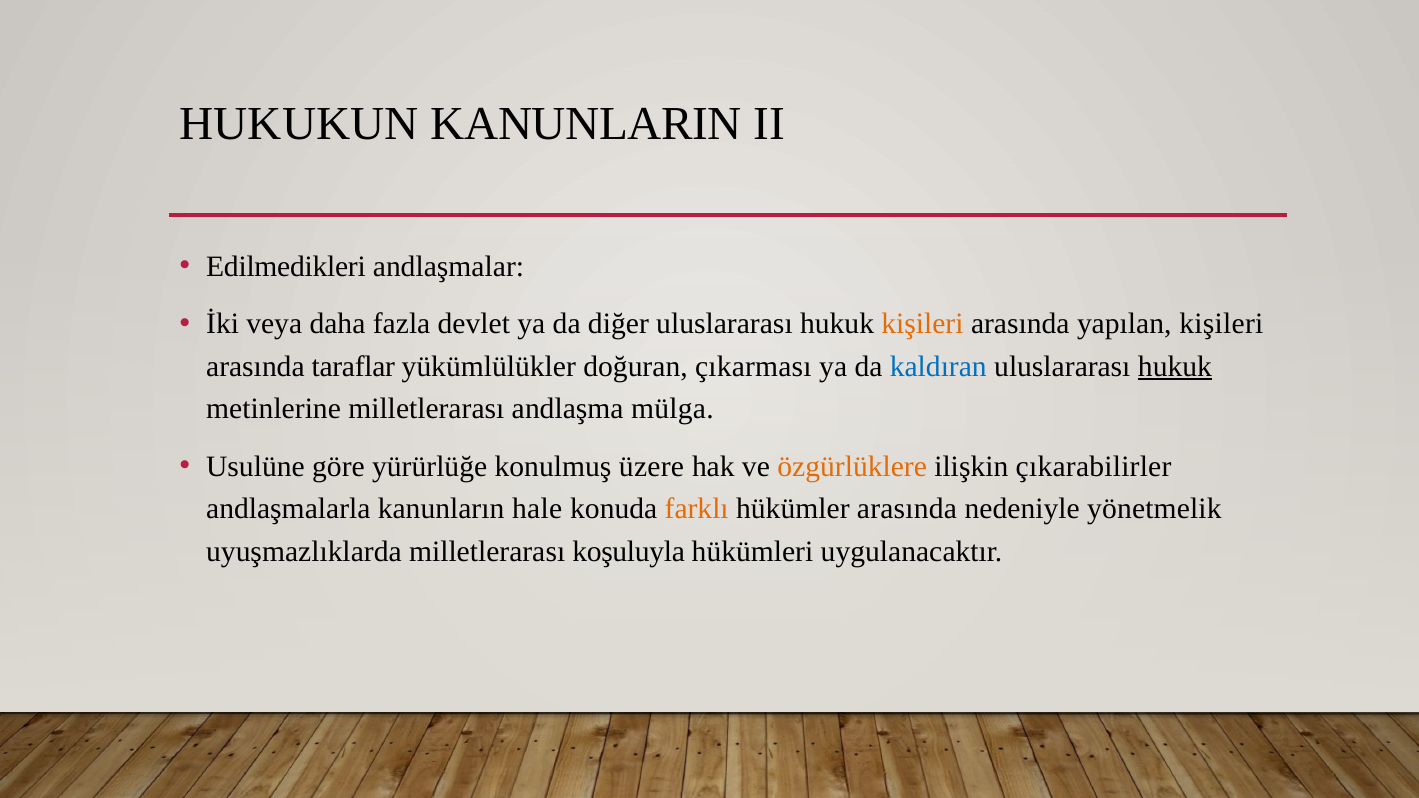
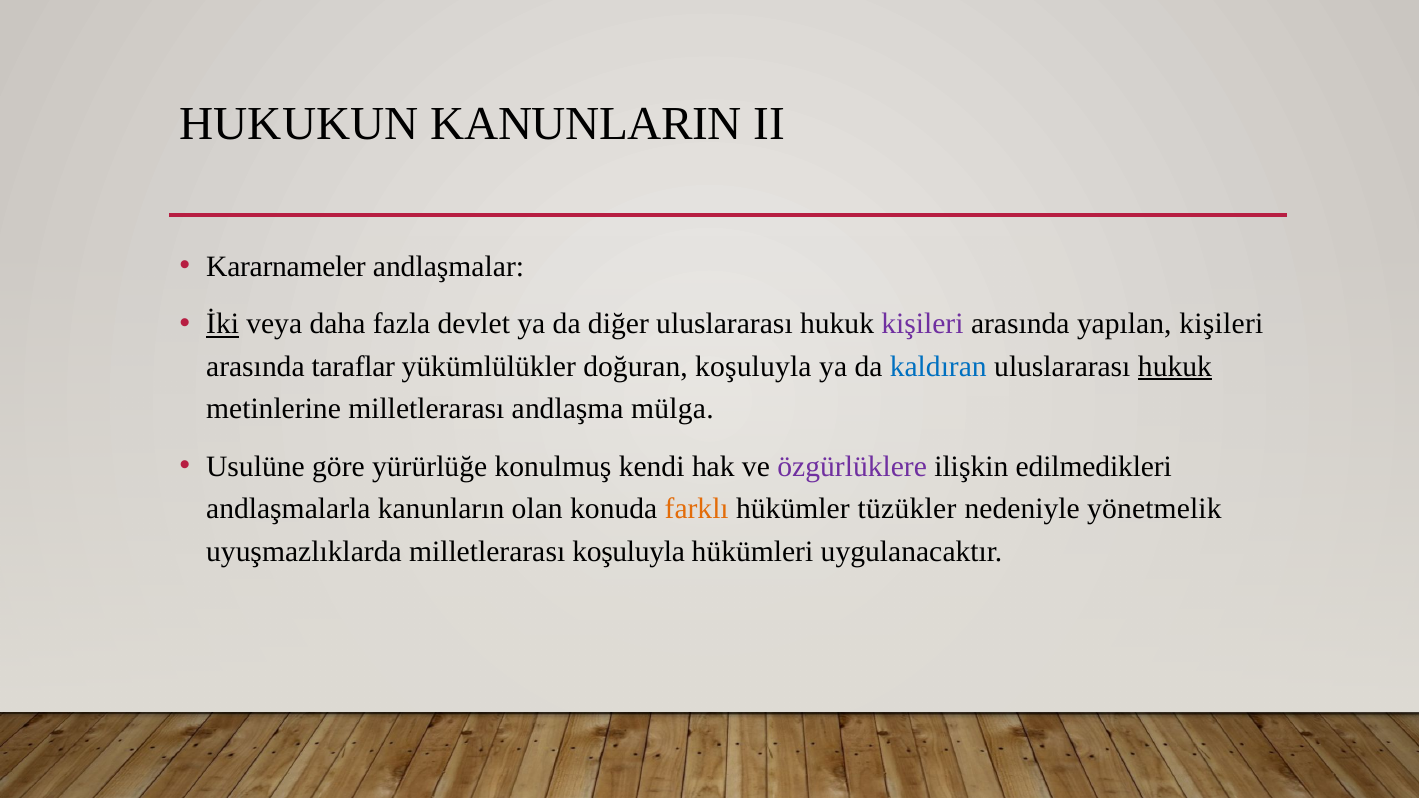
Edilmedikleri: Edilmedikleri -> Kararnameler (286, 267)
İki underline: none -> present (223, 324)
kişileri colour: orange -> purple (922, 324)
doğuran çıkarması: çıkarması -> koşuluyla (753, 367)
üzere: üzere -> kendi (652, 467)
özgürlüklere colour: orange -> purple (852, 467)
çıkarabilirler: çıkarabilirler -> edilmedikleri (1094, 467)
hale: hale -> olan (537, 509)
hükümler arasında: arasında -> tüzükler (907, 509)
